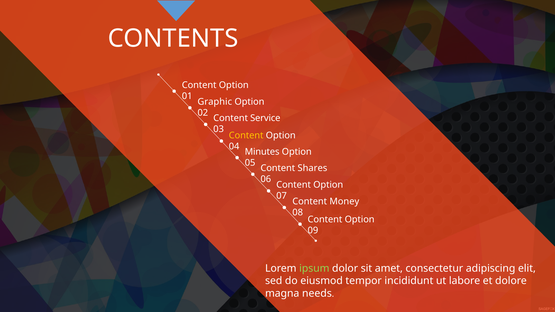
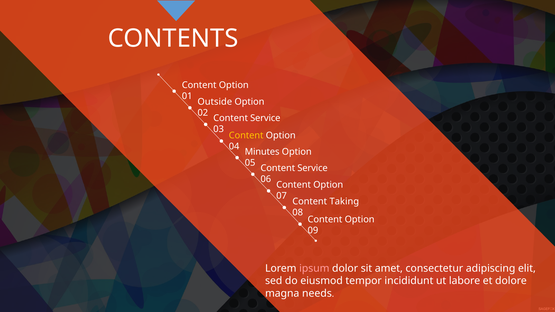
Graphic: Graphic -> Outside (215, 102)
Shares: Shares -> Service (313, 168)
Money: Money -> Taking (344, 202)
ipsum colour: light green -> pink (314, 268)
